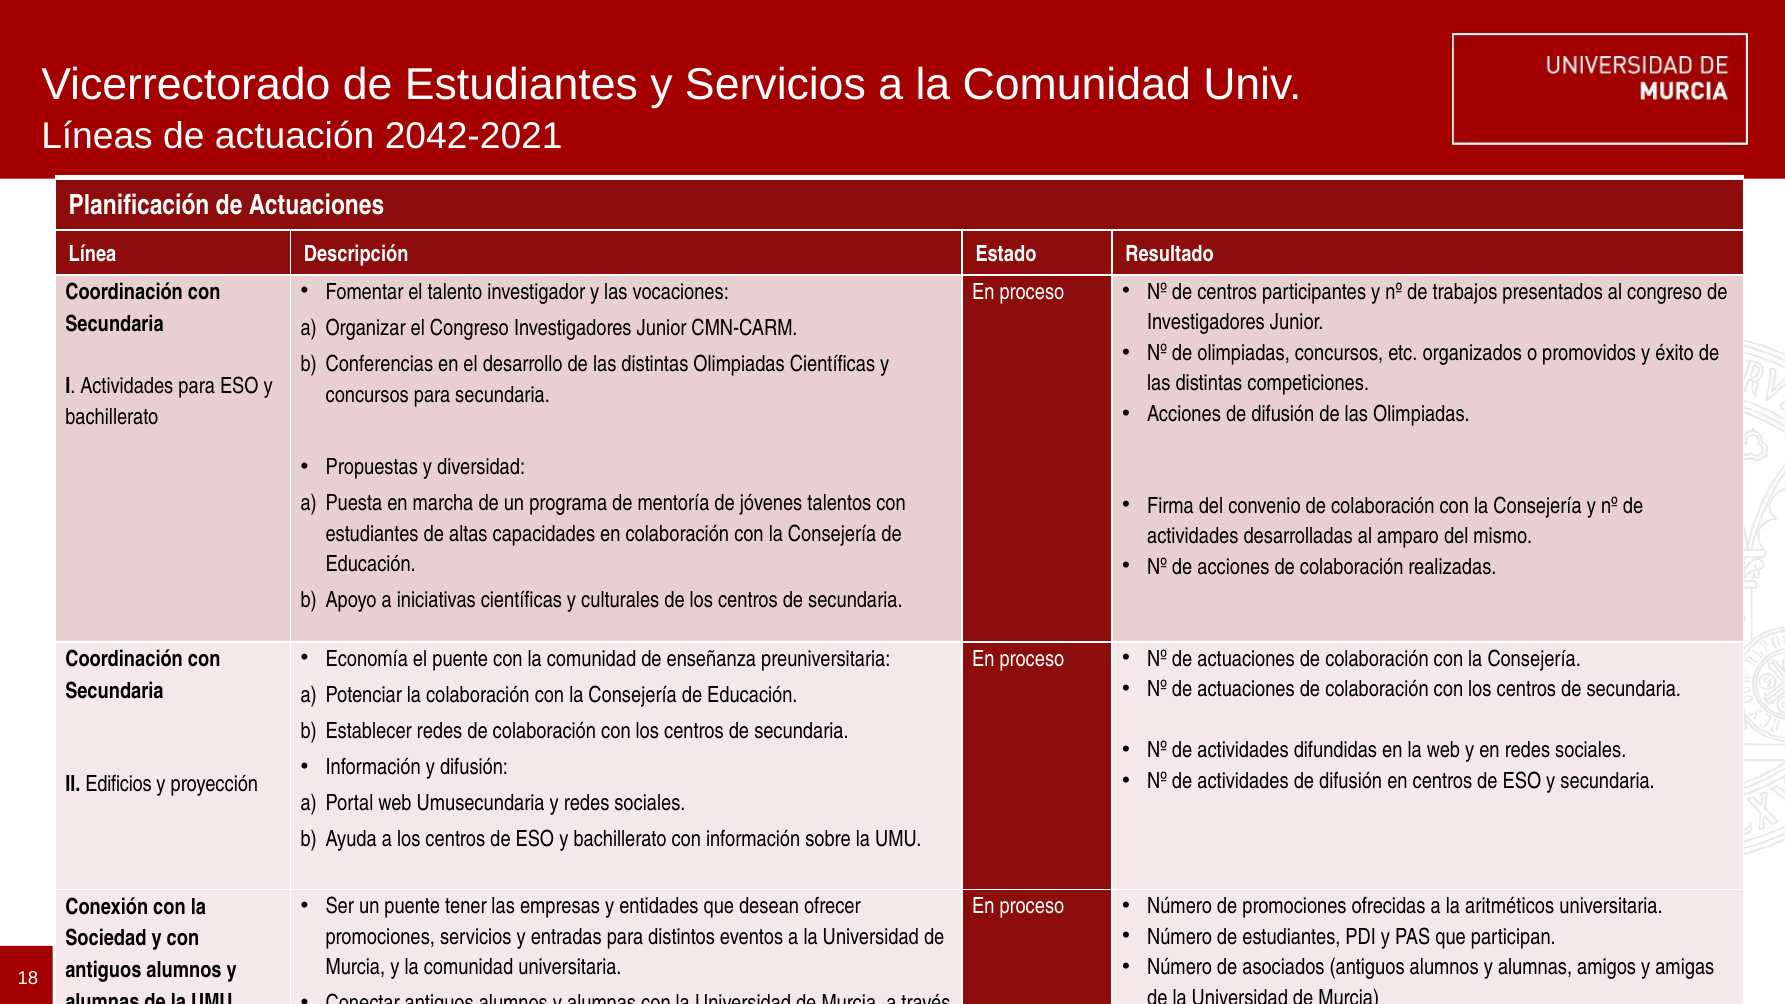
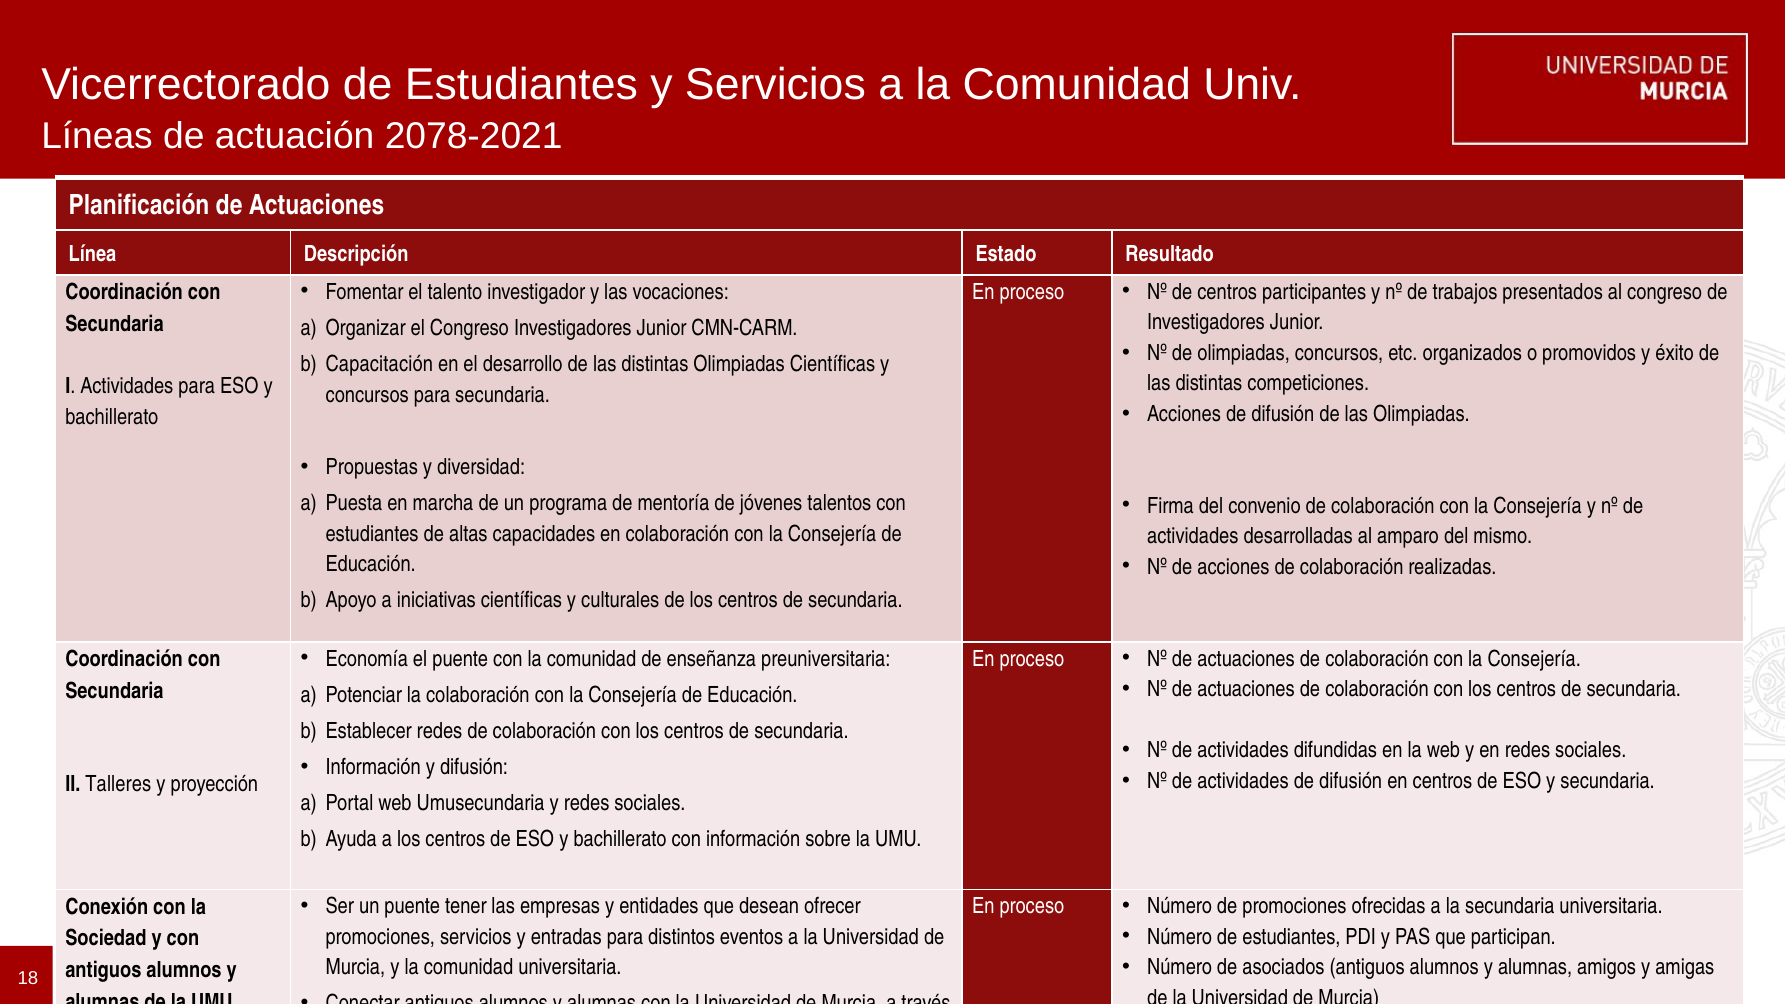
2042-2021: 2042-2021 -> 2078-2021 (474, 136)
Conferencias: Conferencias -> Capacitación (379, 364)
Edificios: Edificios -> Talleres (118, 784)
la aritméticos: aritméticos -> secundaria (1510, 906)
